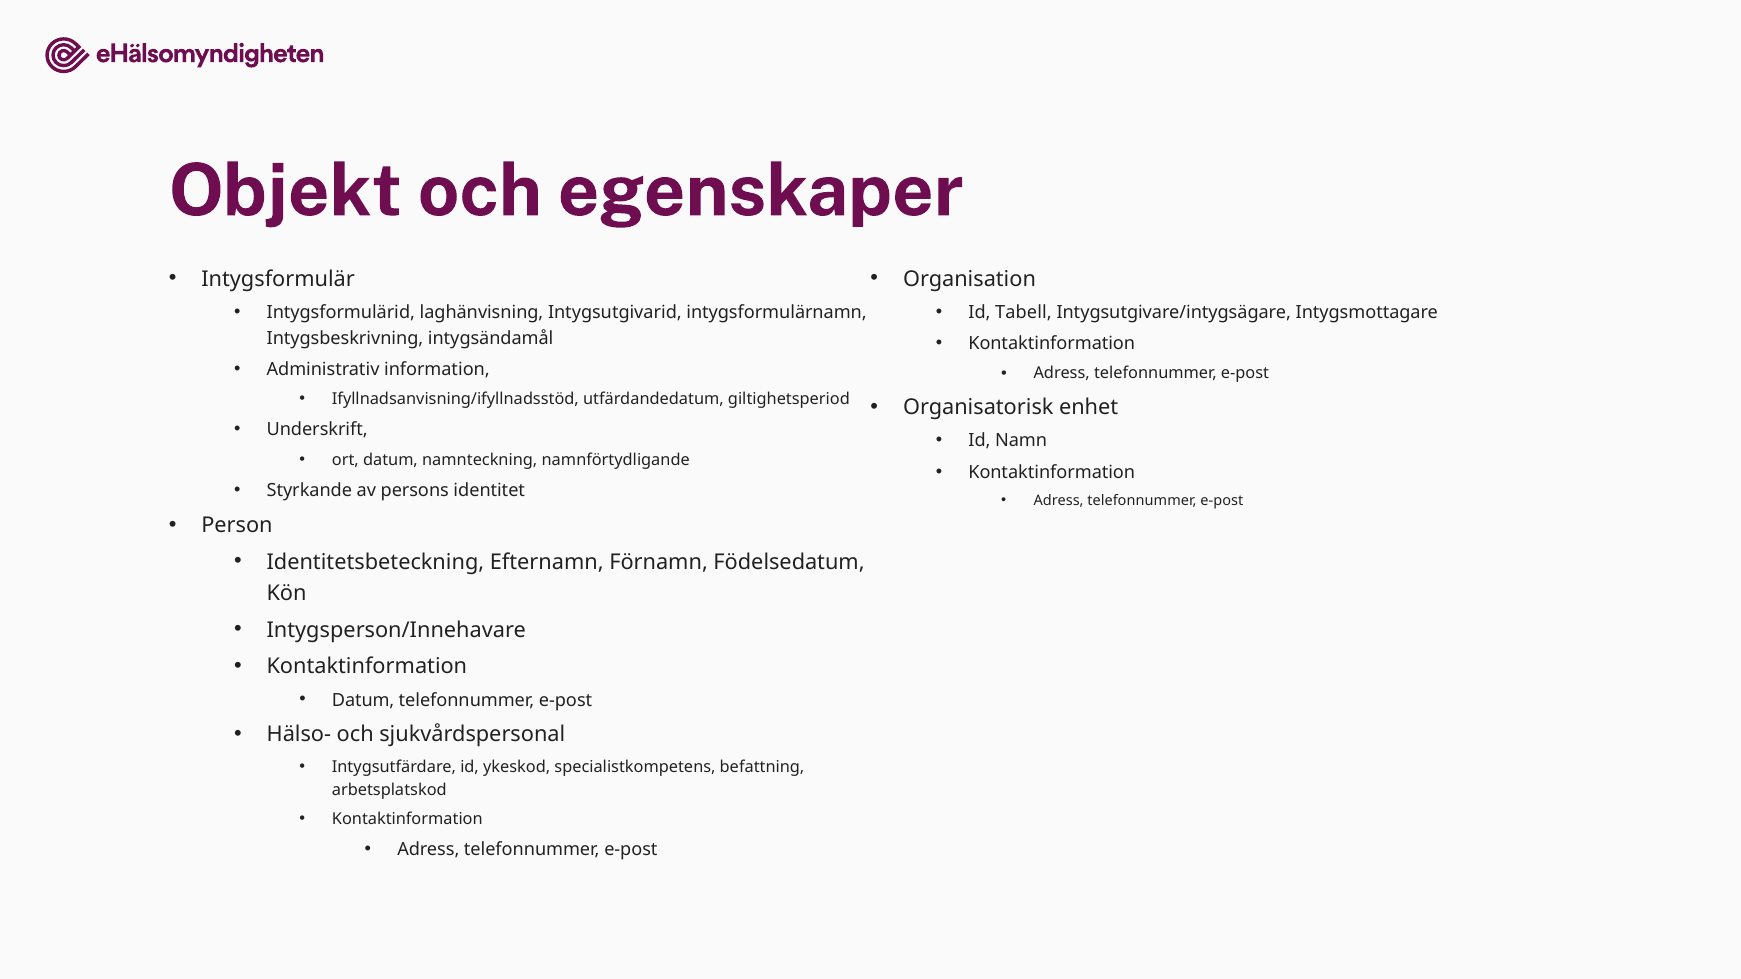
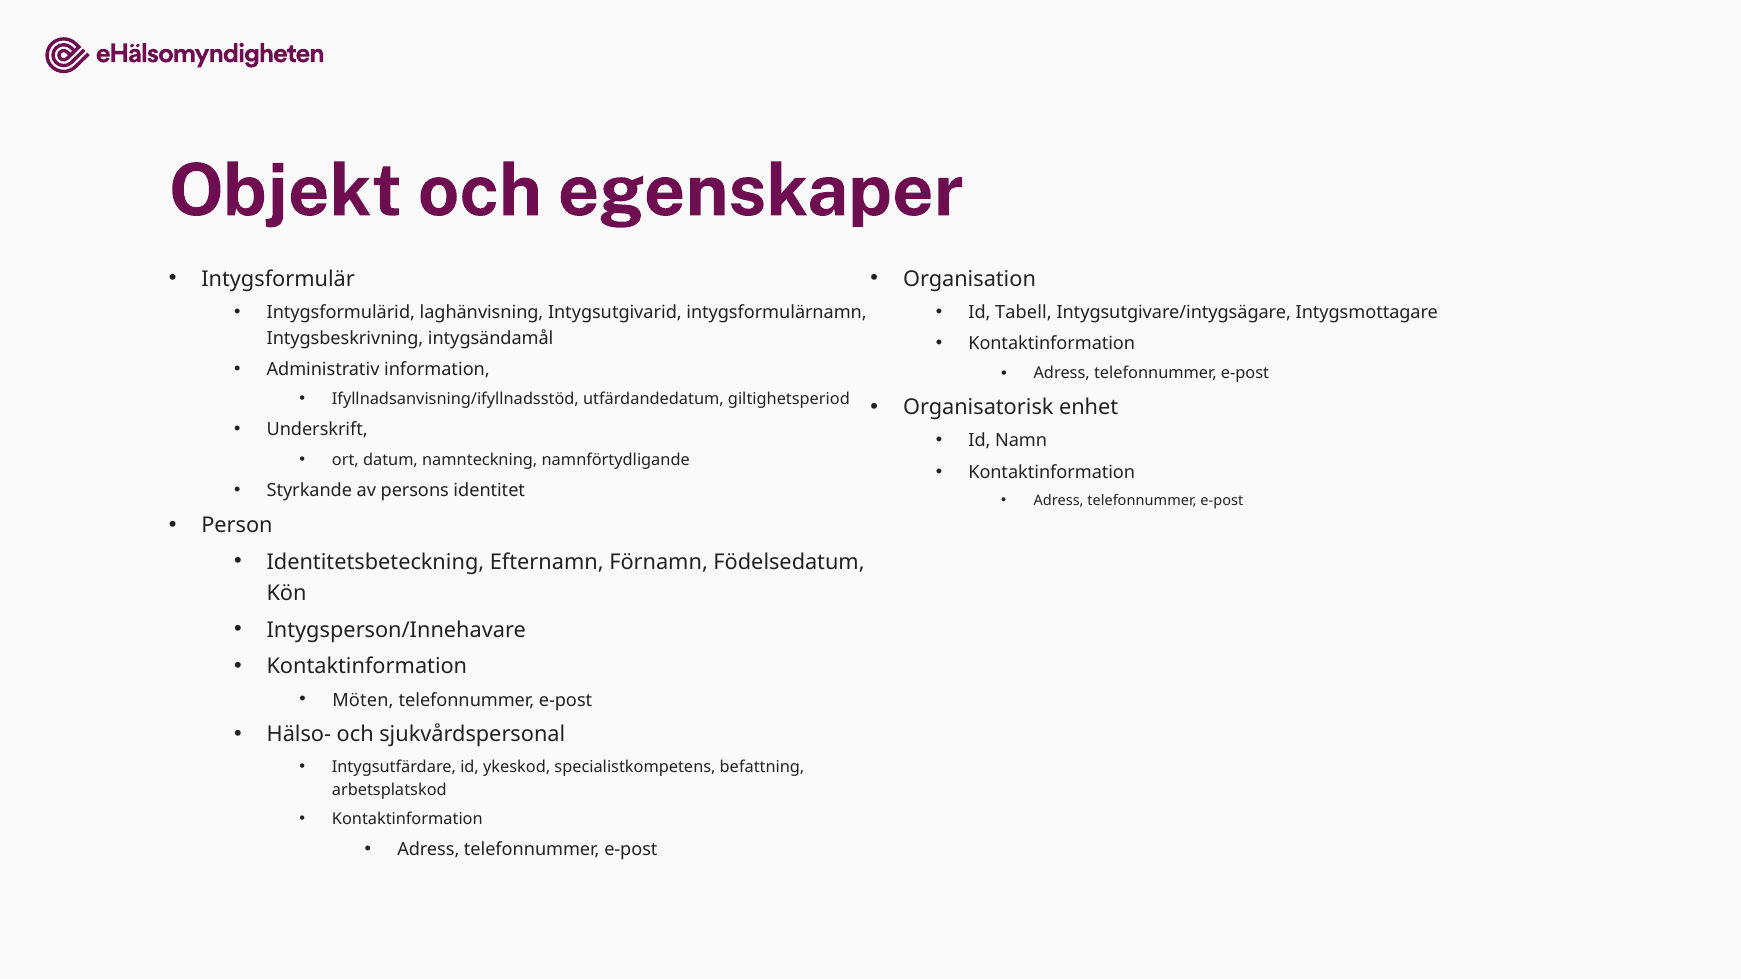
Datum: Datum -> Möten (363, 700)
